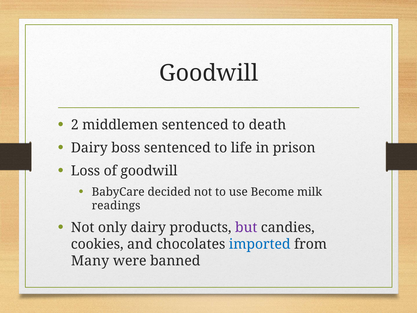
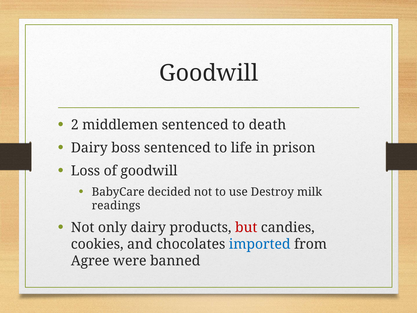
Become: Become -> Destroy (272, 192)
but colour: purple -> red (246, 227)
Many: Many -> Agree (90, 261)
